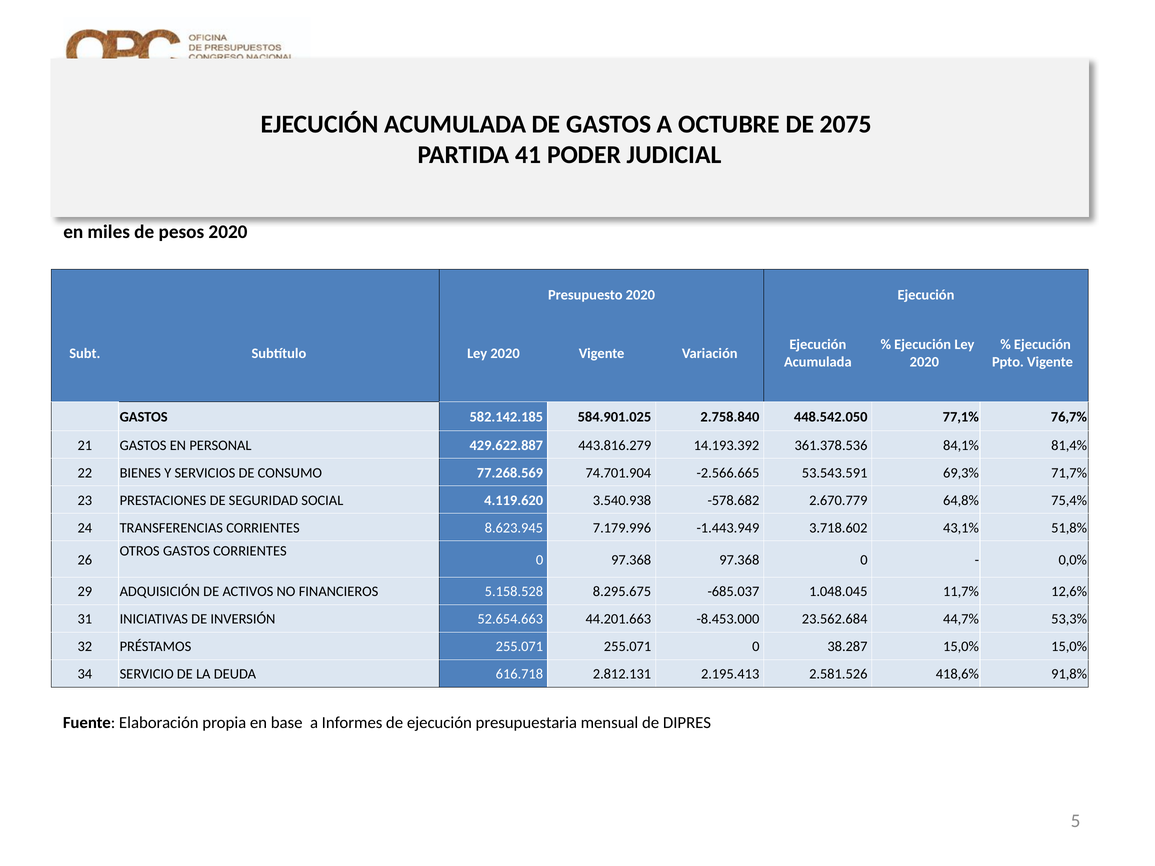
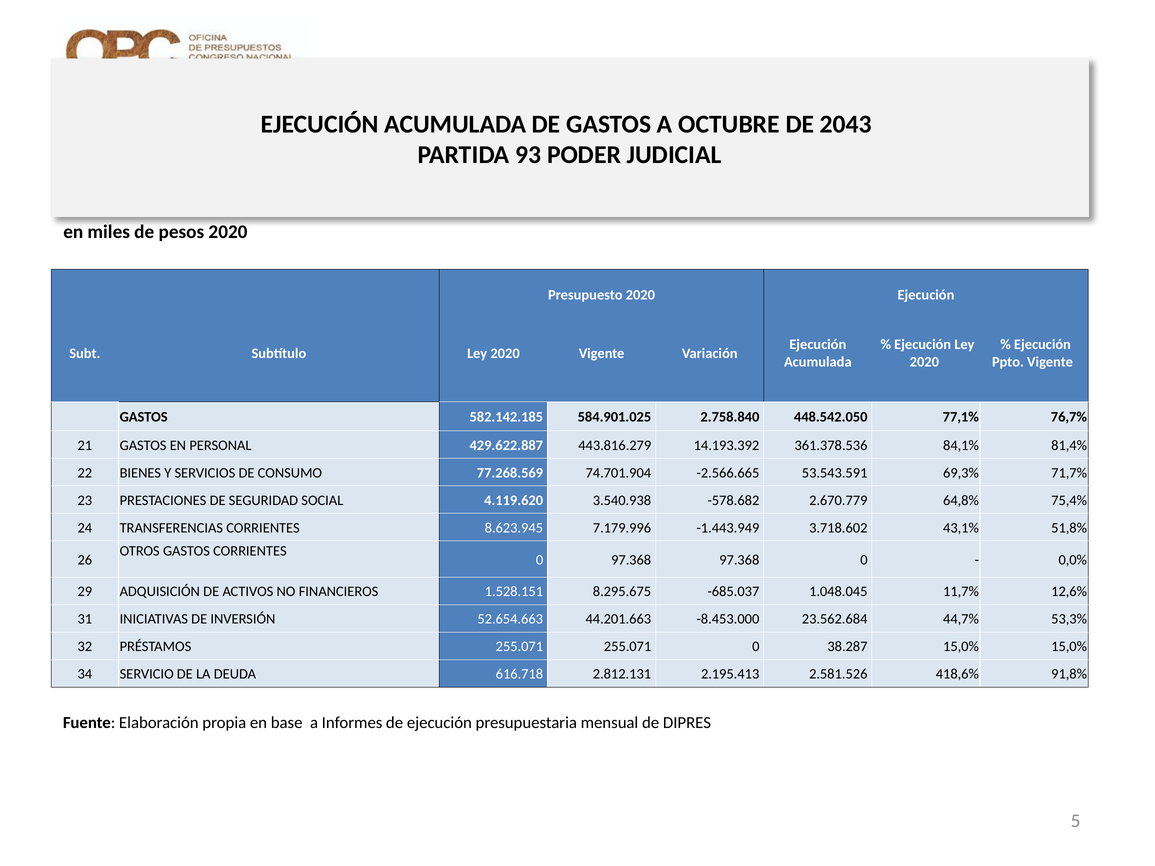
2075: 2075 -> 2043 (846, 124)
41: 41 -> 93 (528, 155)
5.158.528: 5.158.528 -> 1.528.151 (514, 592)
